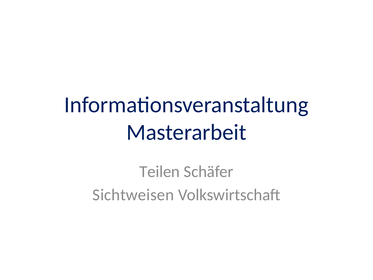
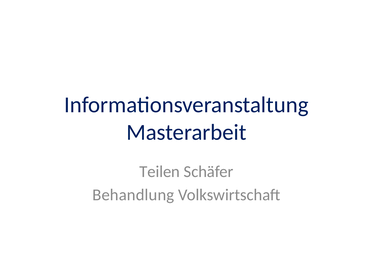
Sichtweisen: Sichtweisen -> Behandlung (133, 195)
